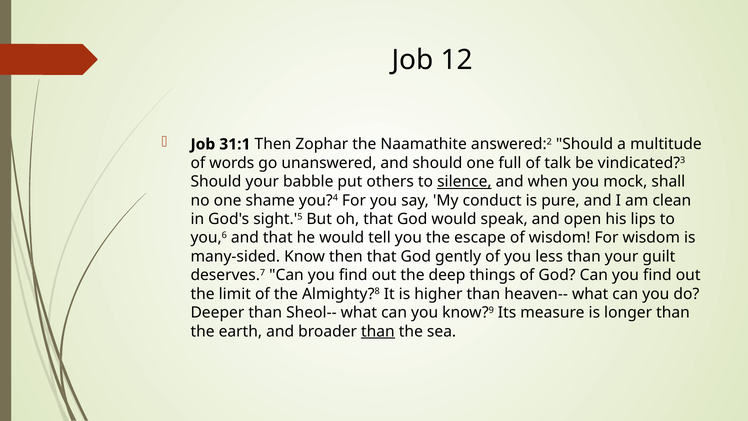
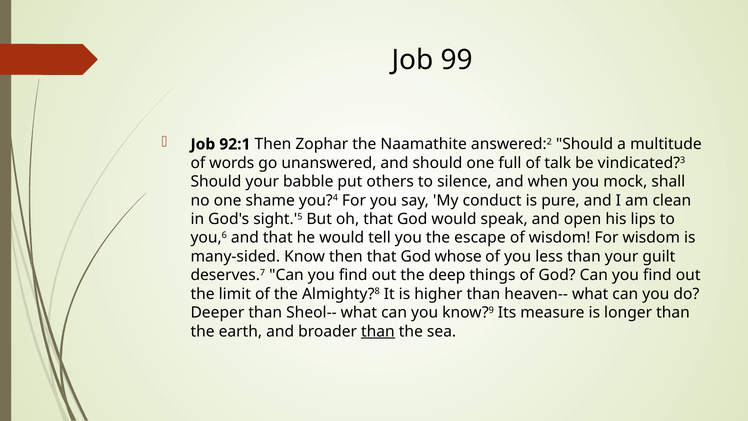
12: 12 -> 99 (457, 60)
31:1: 31:1 -> 92:1 (235, 144)
silence underline: present -> none (464, 182)
gently: gently -> whose (458, 256)
